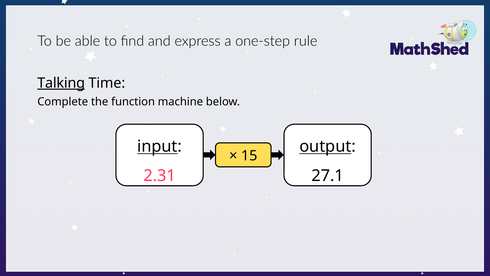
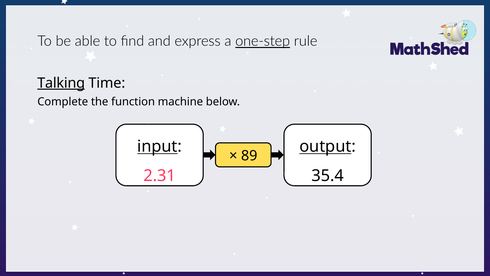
one-step underline: none -> present (263, 41)
15: 15 -> 89 (249, 156)
27.1: 27.1 -> 35.4 (328, 175)
